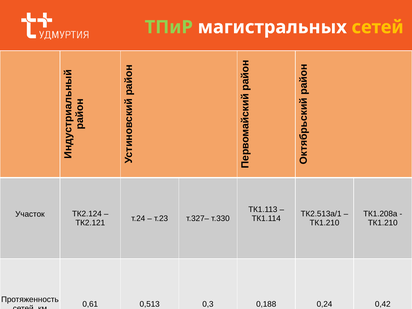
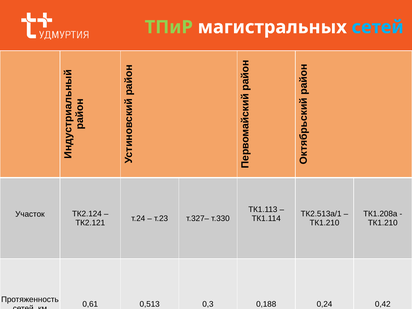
сетей colour: yellow -> light blue (378, 27)
